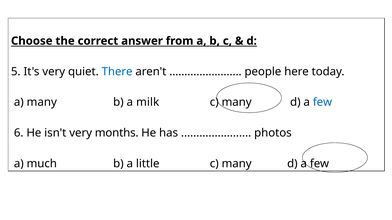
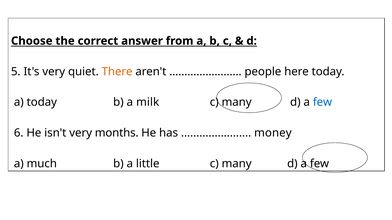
There colour: blue -> orange (117, 72)
a many: many -> today (42, 102)
photos: photos -> money (273, 133)
